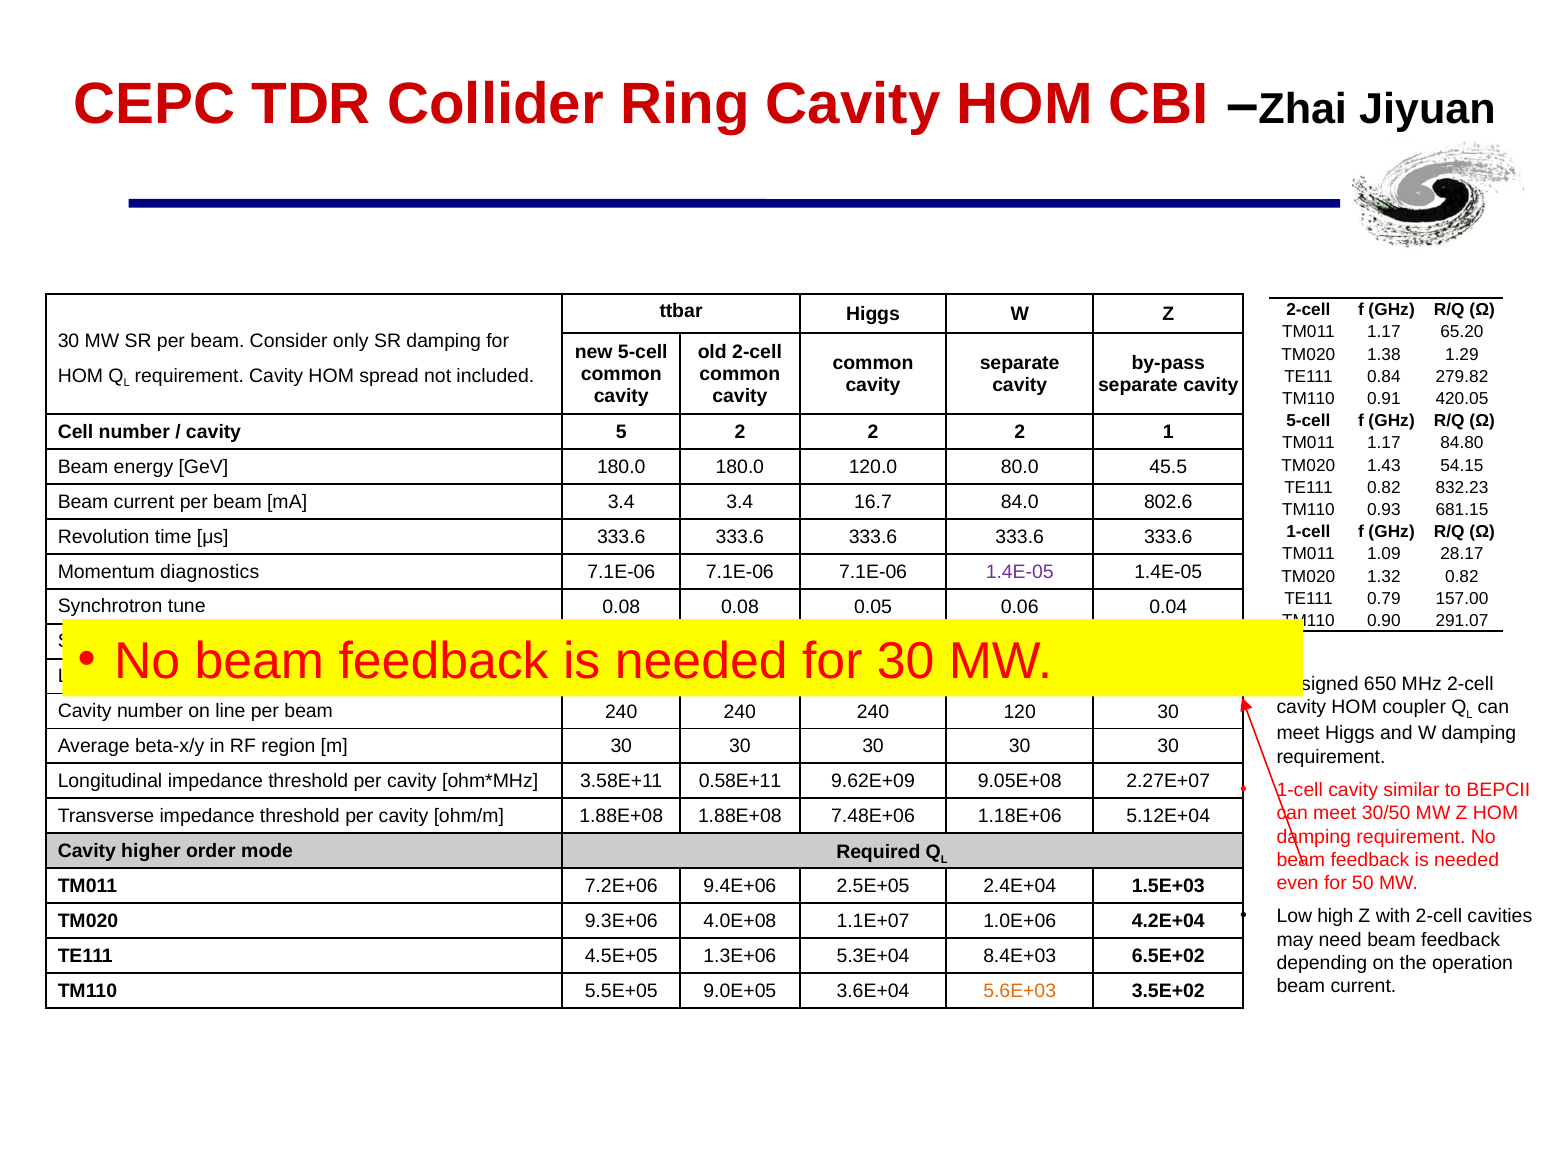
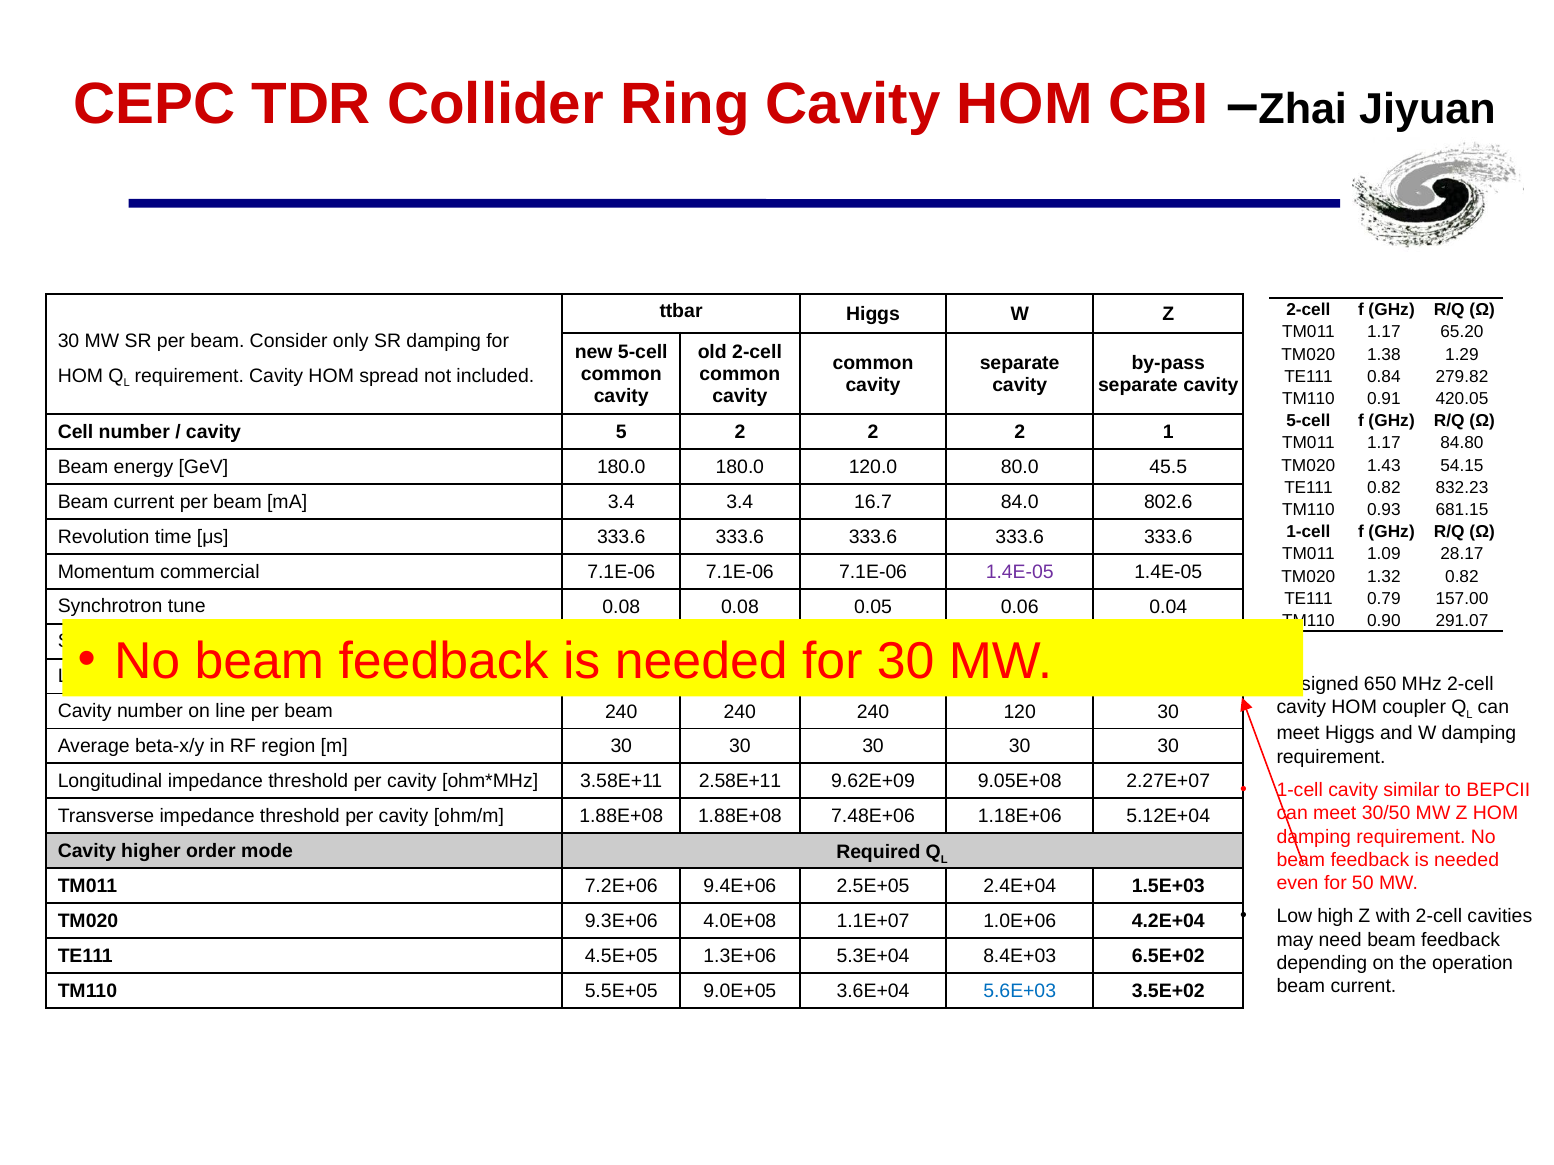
diagnostics: diagnostics -> commercial (210, 572)
0.58E+11: 0.58E+11 -> 2.58E+11 (740, 782)
5.6E+03 colour: orange -> blue (1020, 991)
